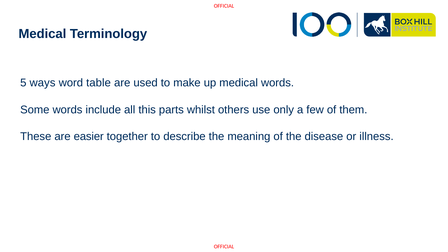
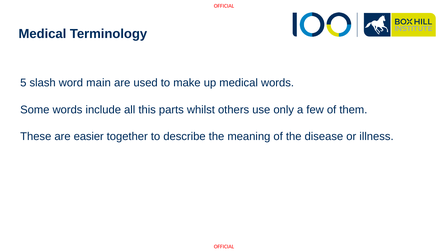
ways: ways -> slash (43, 83)
table: table -> main (99, 83)
